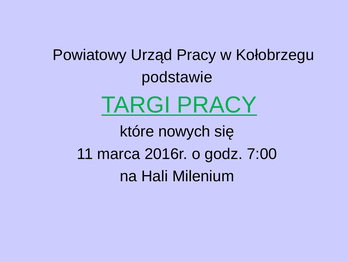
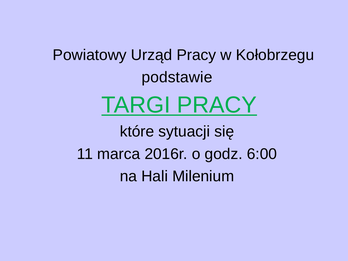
nowych: nowych -> sytuacji (184, 132)
7:00: 7:00 -> 6:00 (262, 154)
